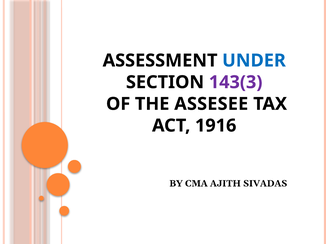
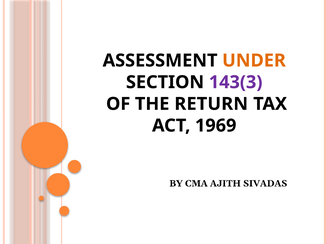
UNDER colour: blue -> orange (254, 61)
ASSESEE: ASSESEE -> RETURN (211, 104)
1916: 1916 -> 1969 (216, 126)
